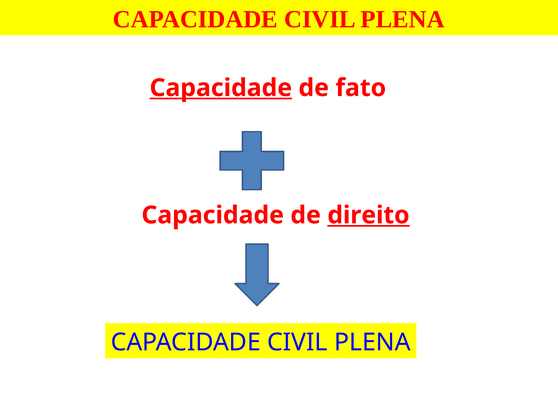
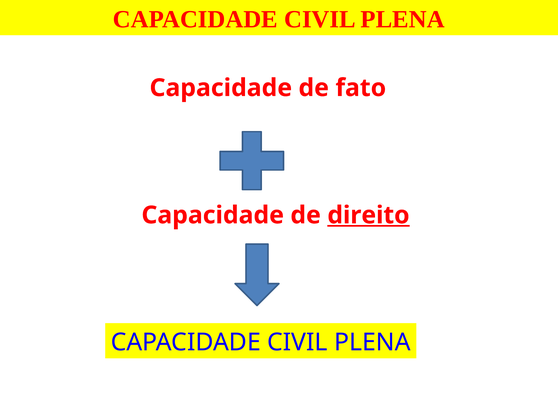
Capacidade underline: present -> none (221, 88)
